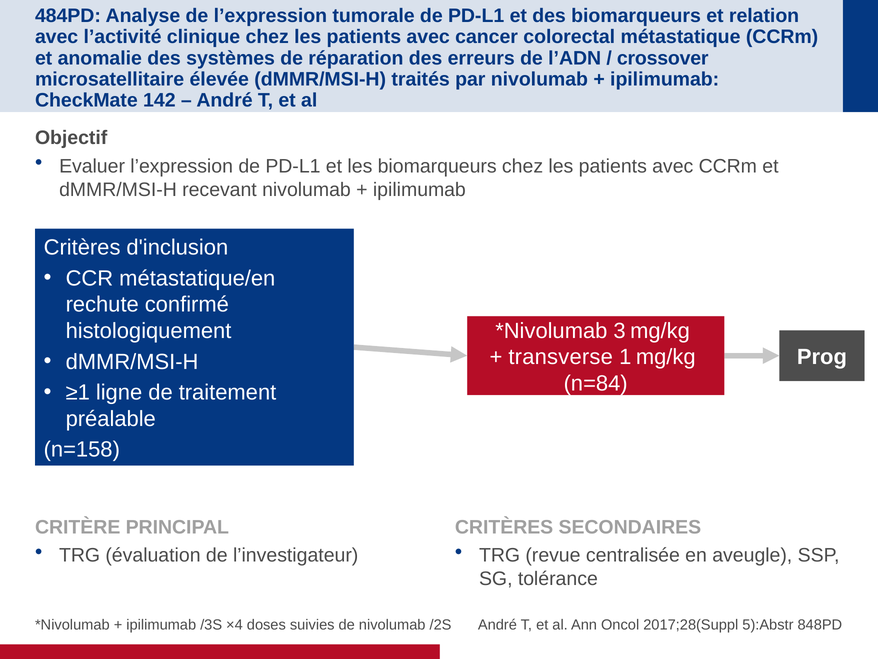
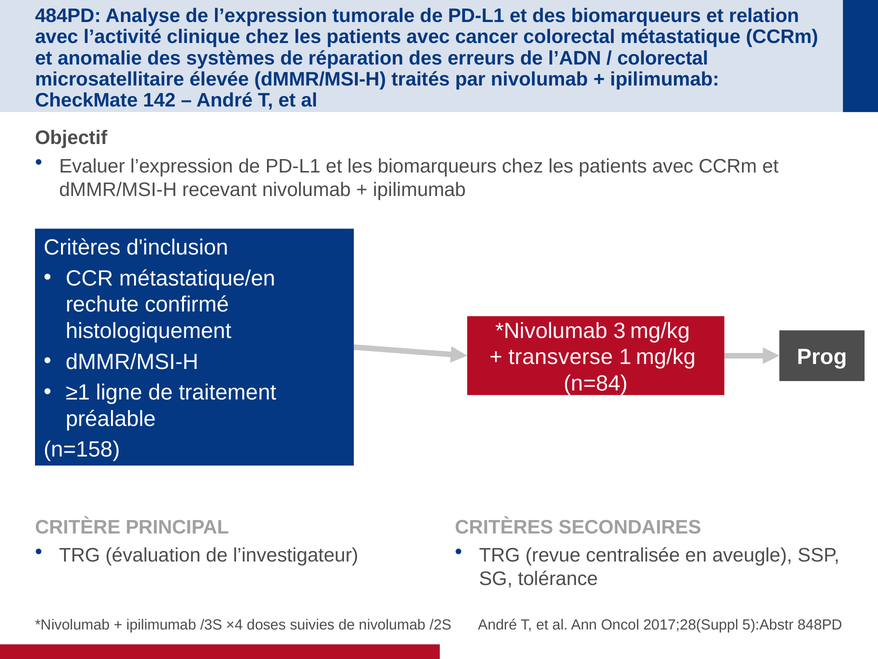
crossover: crossover -> colorectal (663, 58)
